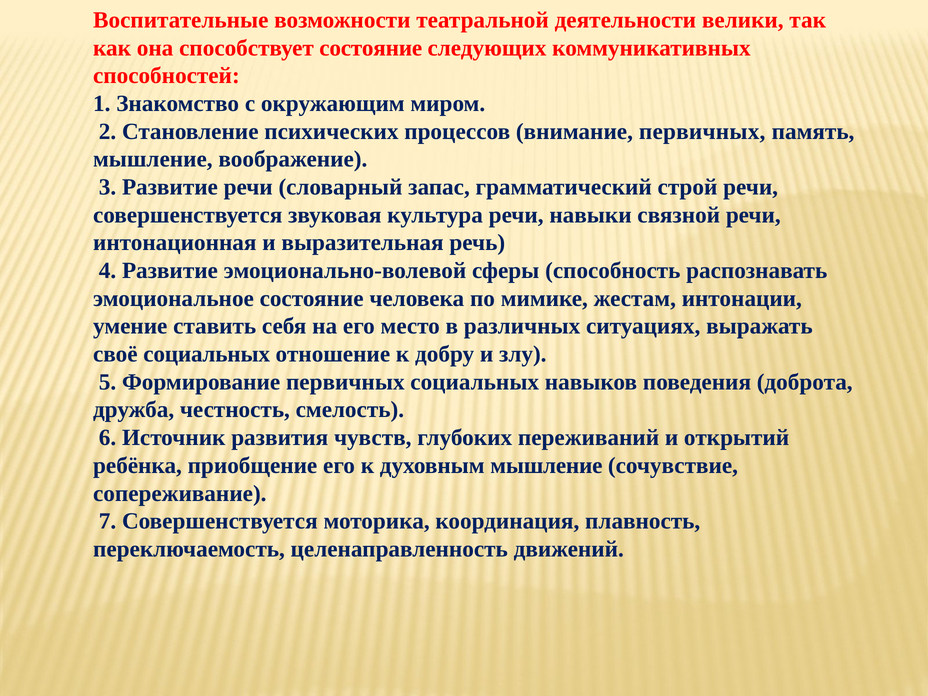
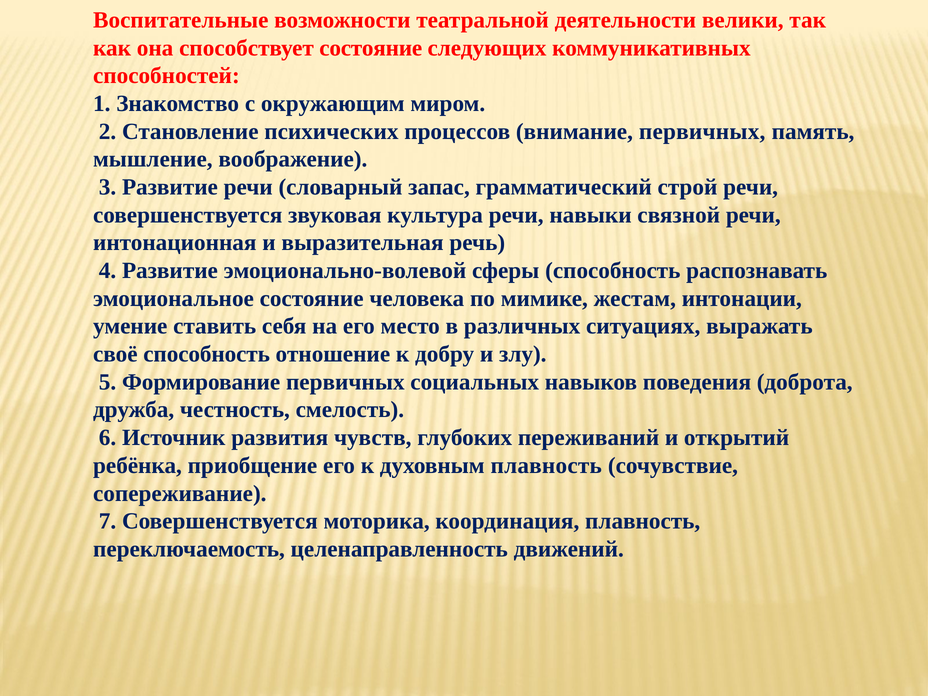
своё социальных: социальных -> способность (207, 354)
духовным мышление: мышление -> плавность (546, 466)
